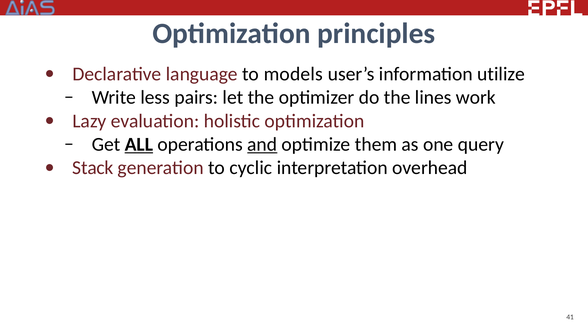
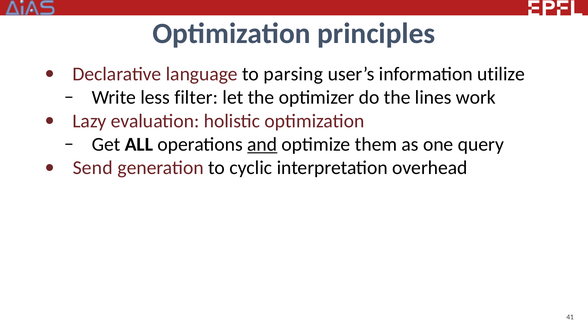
models: models -> parsing (293, 74)
pairs: pairs -> filter (196, 98)
ALL underline: present -> none (139, 145)
Stack: Stack -> Send (93, 168)
